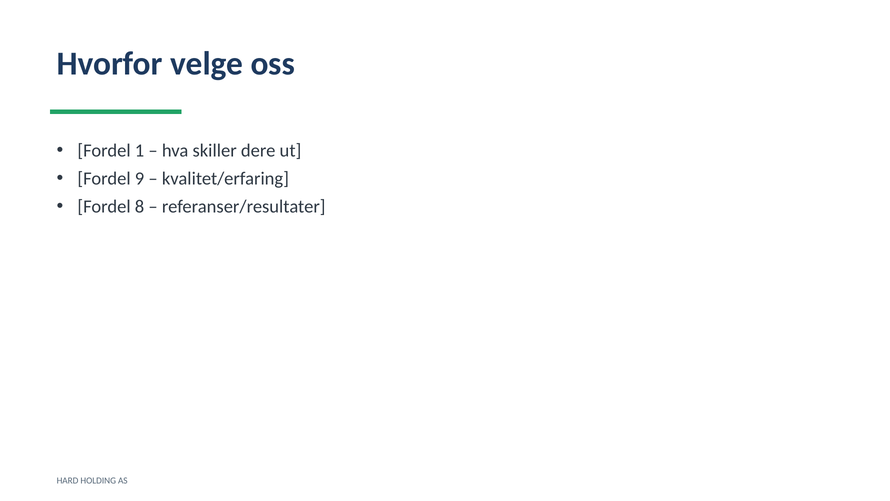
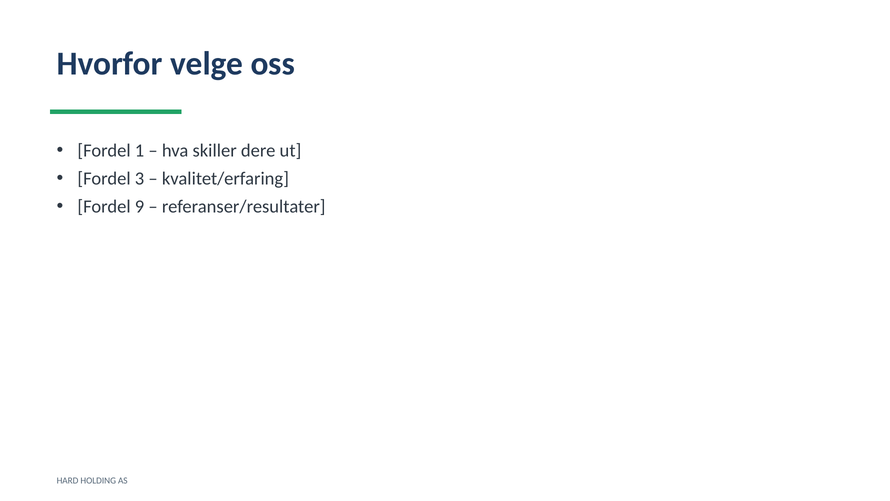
9: 9 -> 3 (140, 179)
8: 8 -> 9 (140, 206)
